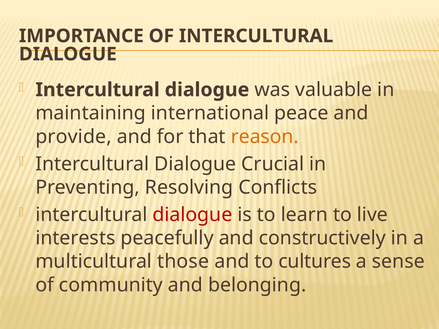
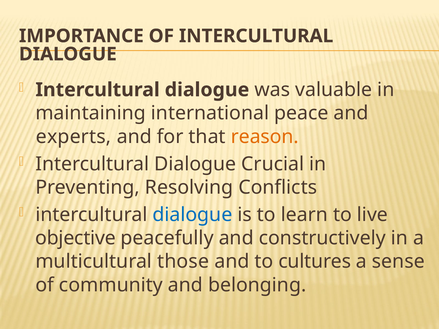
provide: provide -> experts (73, 137)
dialogue colour: red -> blue (192, 215)
interests: interests -> objective (76, 238)
